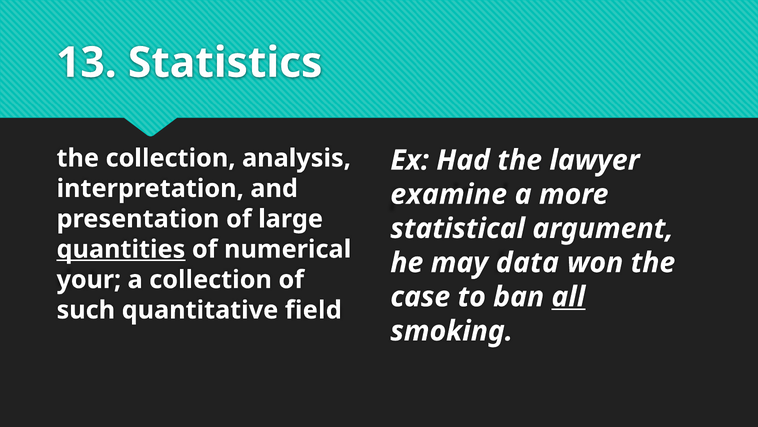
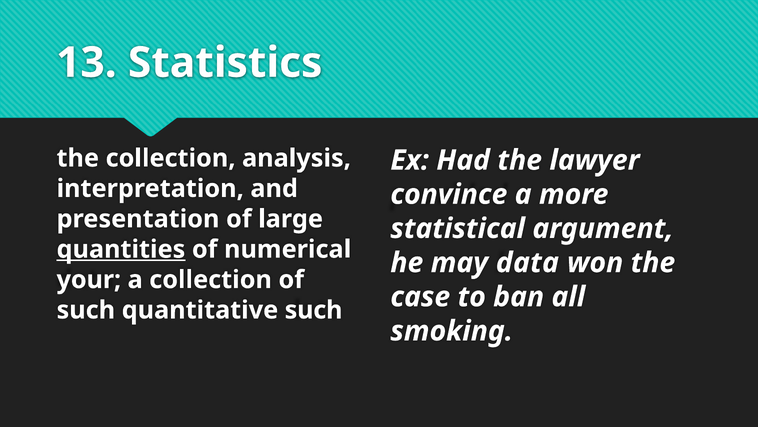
examine: examine -> convince (449, 194)
all underline: present -> none (568, 296)
quantitative field: field -> such (314, 310)
